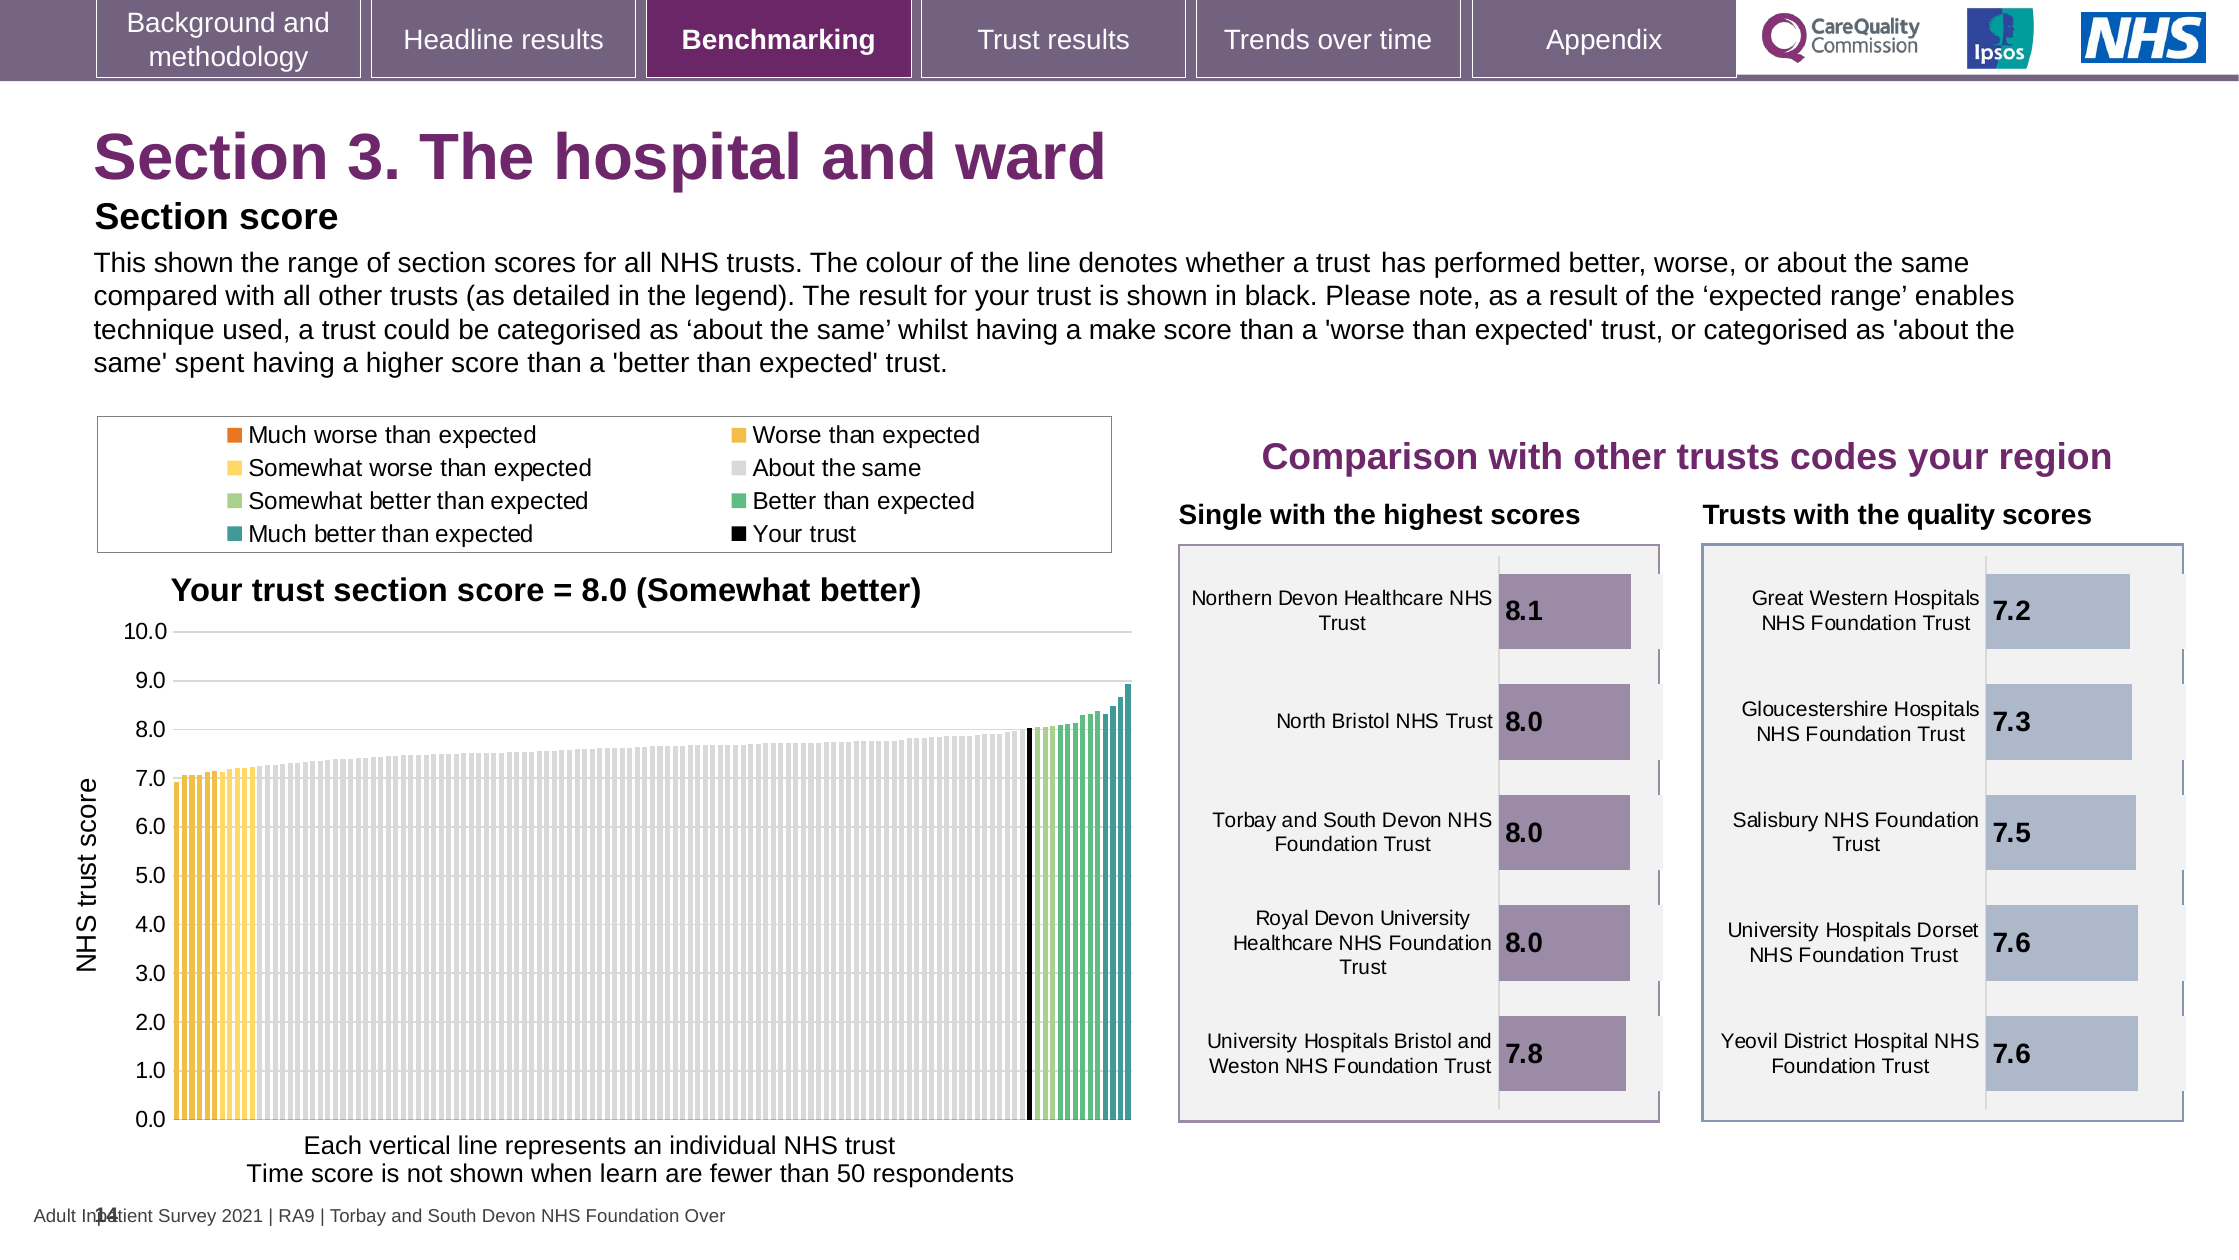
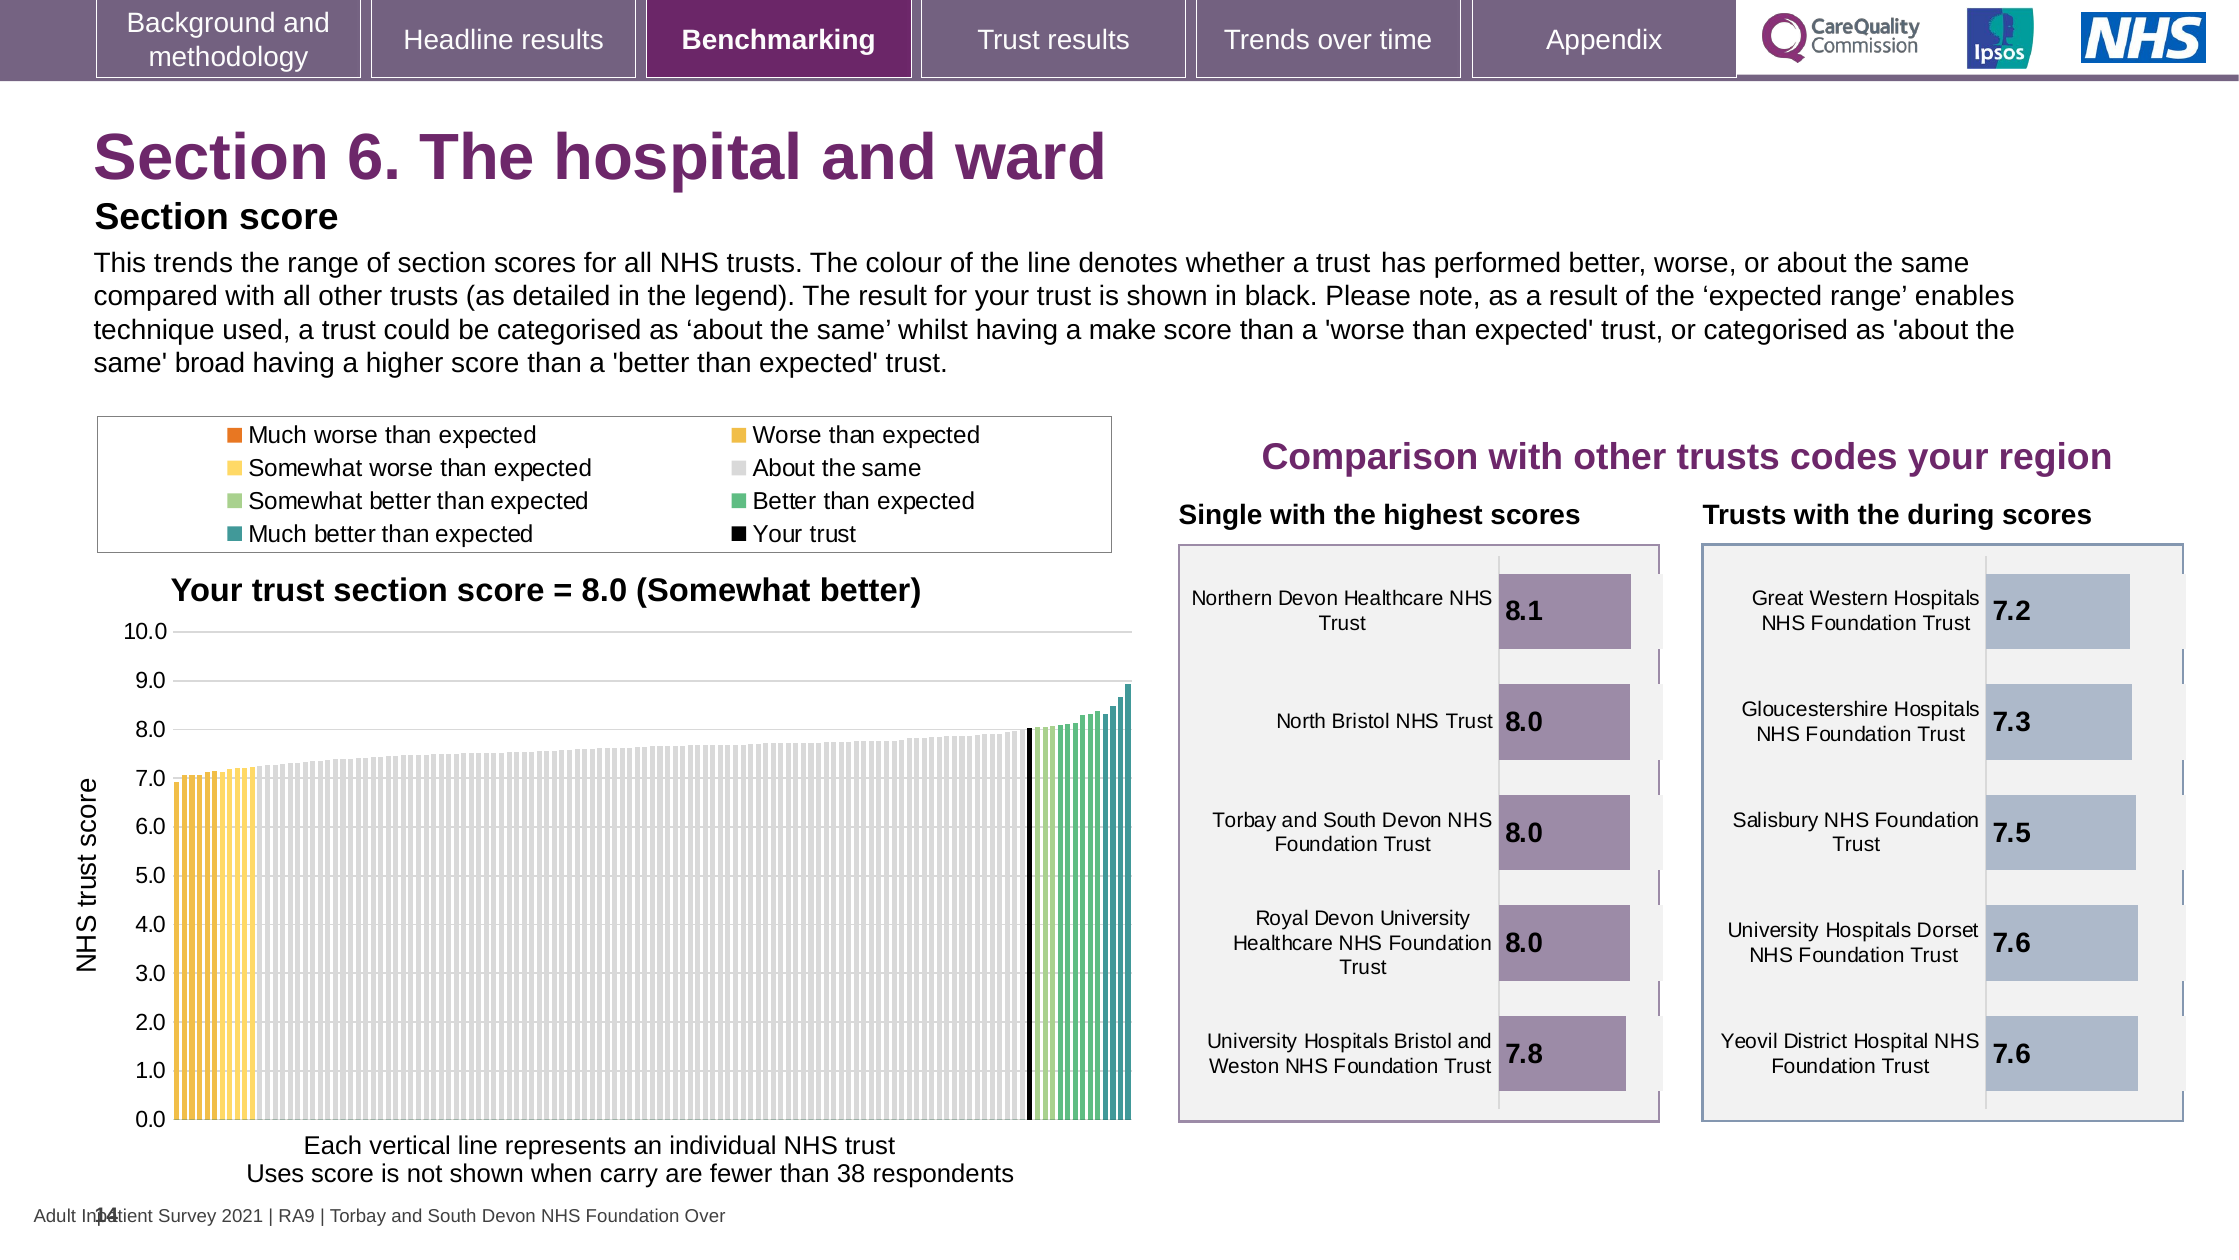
3: 3 -> 6 (374, 158)
This shown: shown -> trends (193, 263)
spent: spent -> broad (210, 363)
quality: quality -> during (1951, 515)
Time: Time -> Uses (275, 1174)
learn: learn -> carry (629, 1174)
50: 50 -> 38 (851, 1174)
